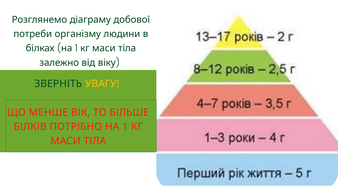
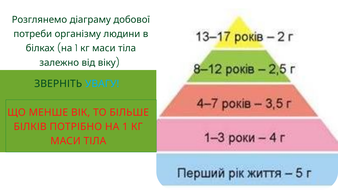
УВАГУ colour: yellow -> light blue (102, 84)
